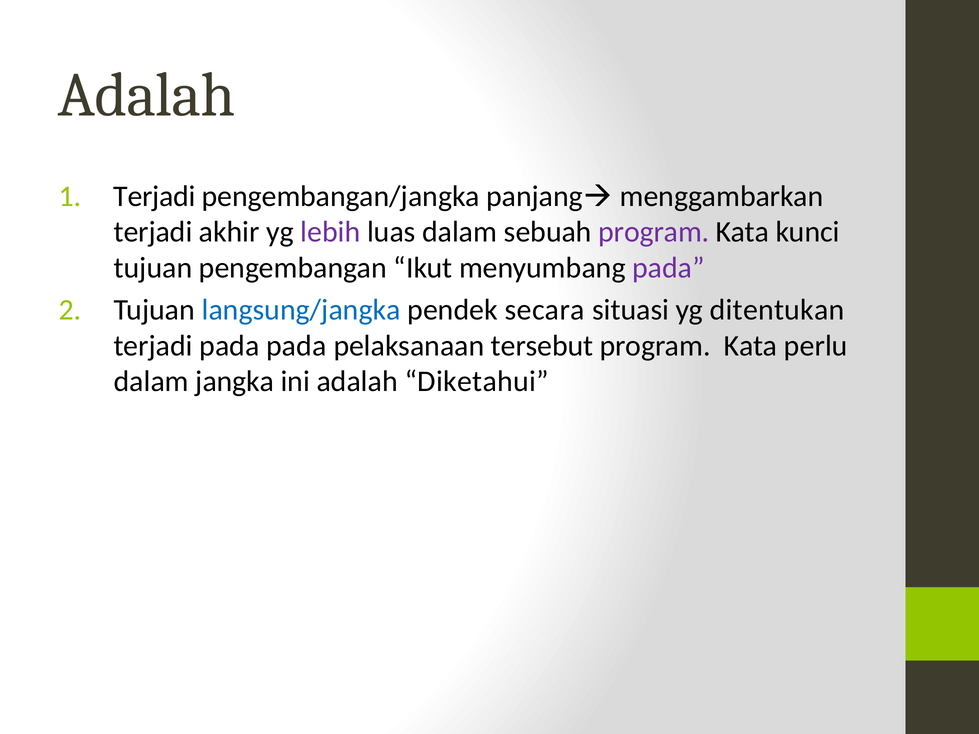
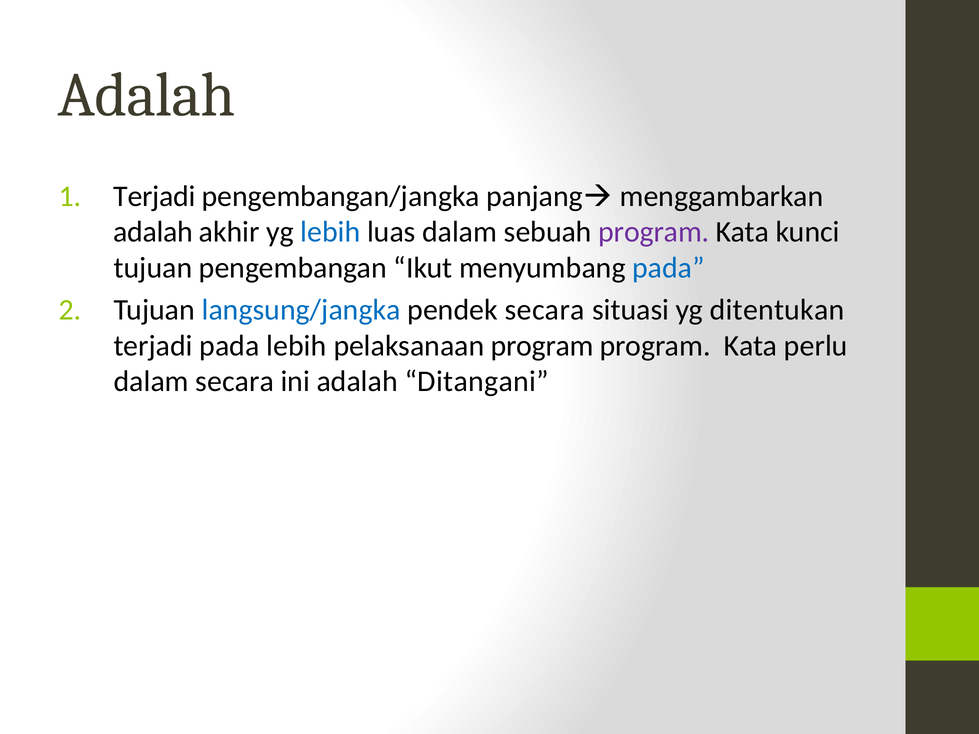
terjadi: terjadi -> adalah (153, 232)
lebih colour: purple -> blue (330, 232)
pada colour: purple -> blue (669, 268)
pada pada: pada -> lebih (296, 346)
pelaksanaan tersebut: tersebut -> program (542, 346)
dalam jangka: jangka -> secara (235, 382)
Diketahui: Diketahui -> Ditangani (477, 382)
